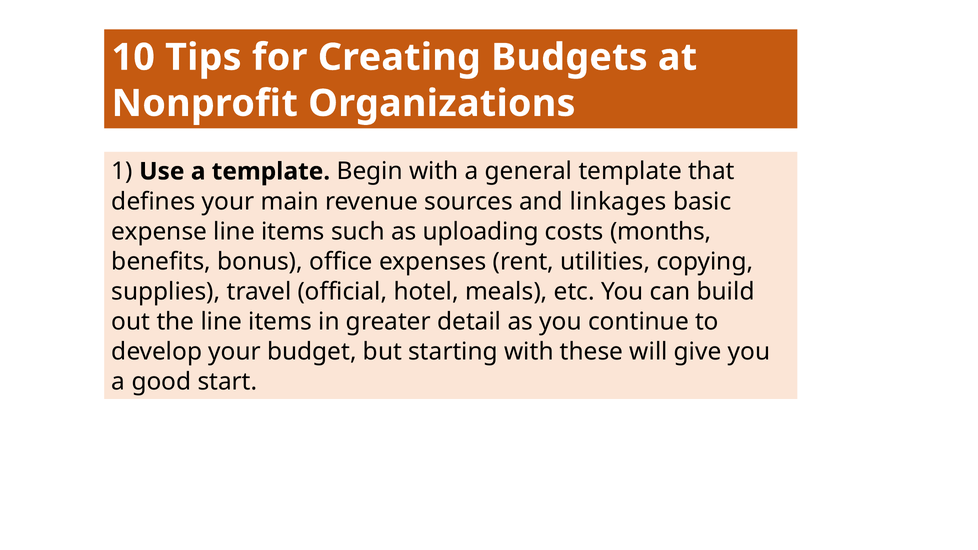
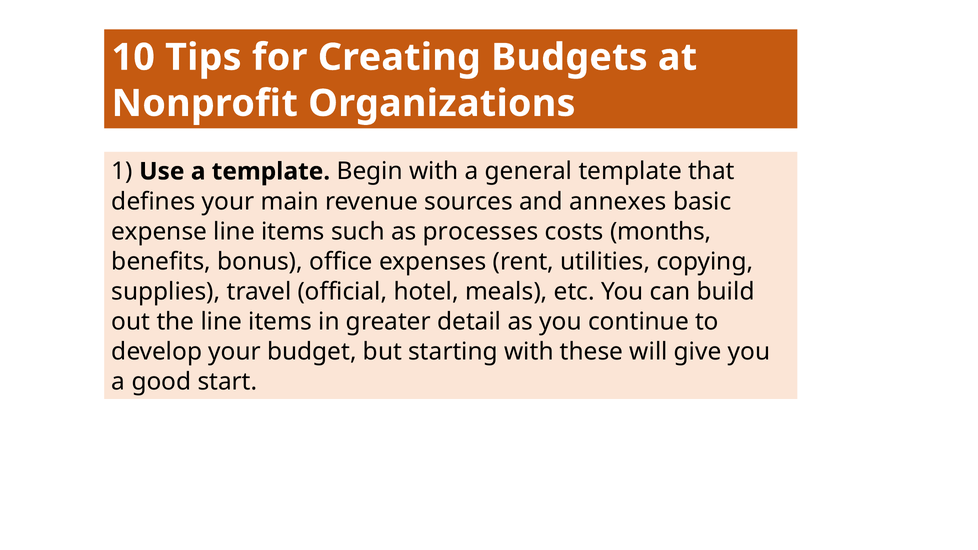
linkages: linkages -> annexes (618, 201)
uploading: uploading -> processes (481, 232)
